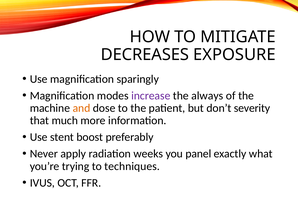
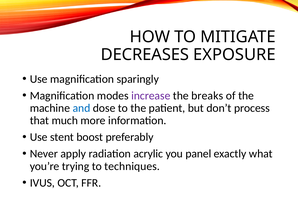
always: always -> breaks (207, 96)
and colour: orange -> blue (81, 108)
severity: severity -> process (252, 108)
weeks: weeks -> acrylic (148, 154)
